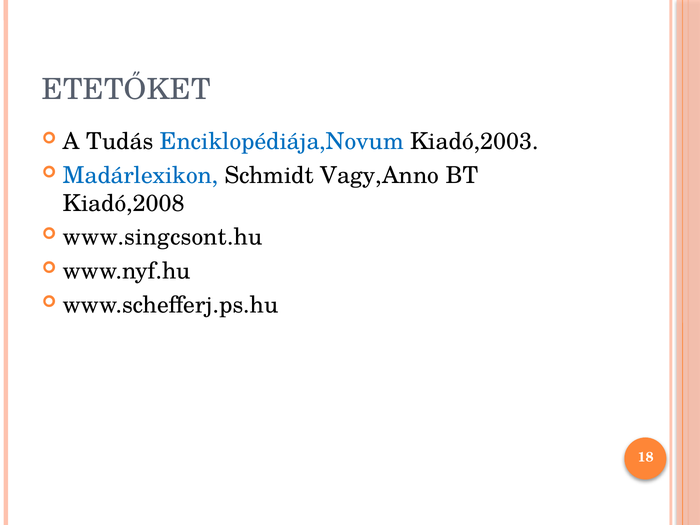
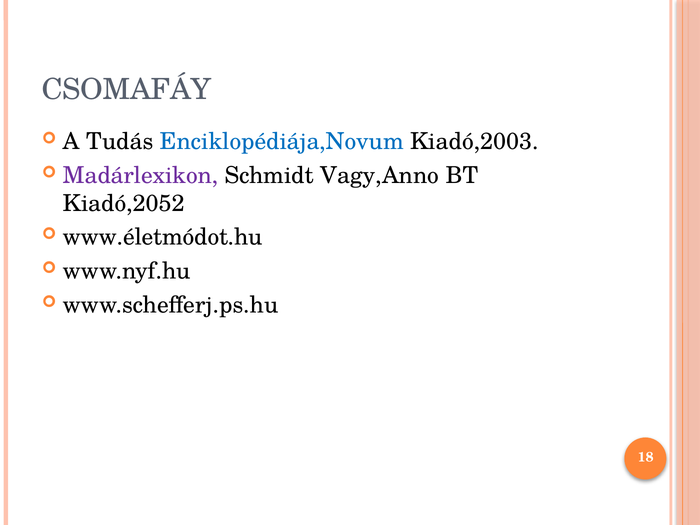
ETETŐKET: ETETŐKET -> CSOMAFÁY (126, 90)
Madárlexikon colour: blue -> purple (141, 175)
Kiadó,2008: Kiadó,2008 -> Kiadó,2052 (124, 203)
www.singcsont.hu: www.singcsont.hu -> www.életmódot.hu (163, 237)
